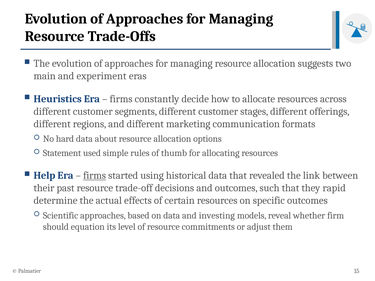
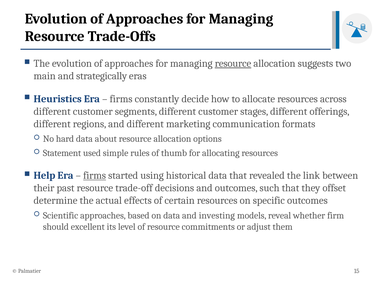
resource underline: none -> present (233, 63)
experiment: experiment -> strategically (102, 76)
rapid: rapid -> offset (334, 188)
equation: equation -> excellent (88, 227)
